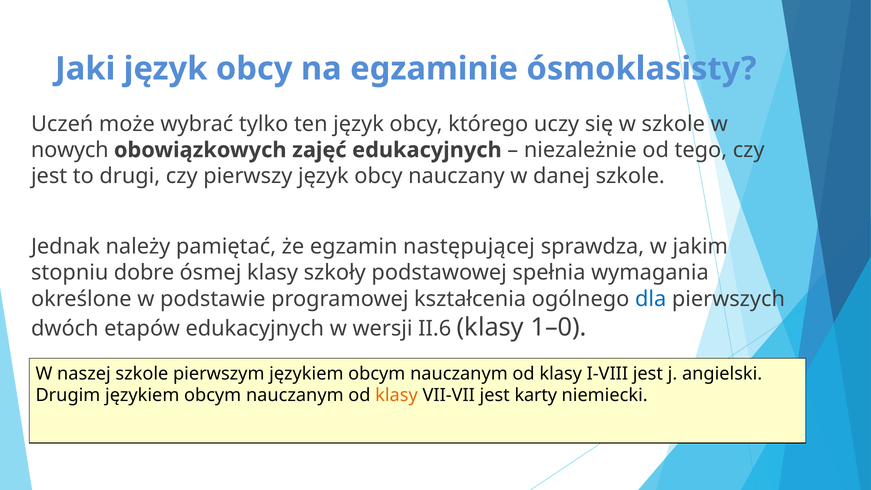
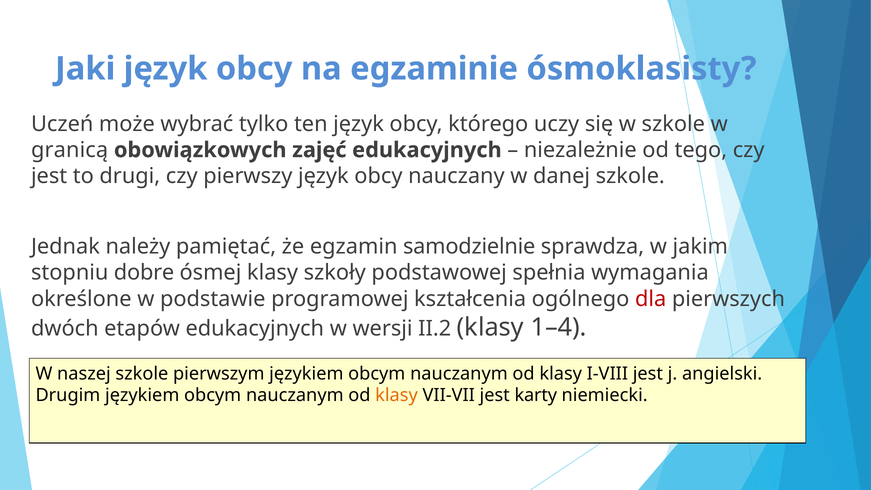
nowych: nowych -> granicą (70, 150)
następującej: następującej -> samodzielnie (469, 247)
dla colour: blue -> red (651, 299)
II.6: II.6 -> II.2 (435, 329)
1–0: 1–0 -> 1–4 (559, 327)
